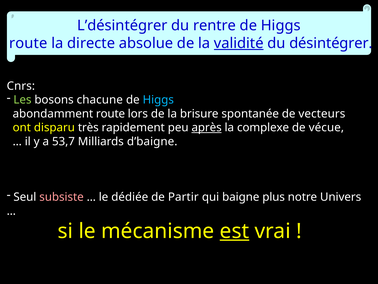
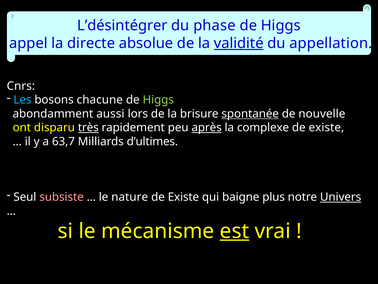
rentre: rentre -> phase (214, 25)
route: route -> appel (28, 43)
désintégrer: désintégrer -> appellation (331, 43)
Les colour: light green -> light blue (22, 100)
Higgs colour: light blue -> light green (158, 100)
abondamment route: route -> aussi (110, 114)
spontanée underline: none -> present (250, 114)
vecteurs: vecteurs -> nouvelle (322, 114)
très underline: none -> present (88, 127)
vécue: vécue -> existe (326, 127)
53,7: 53,7 -> 63,7 (63, 141)
d’baigne: d’baigne -> d’ultimes (152, 141)
dédiée: dédiée -> nature (130, 197)
Partir: Partir -> Existe (183, 197)
Univers underline: none -> present (341, 197)
